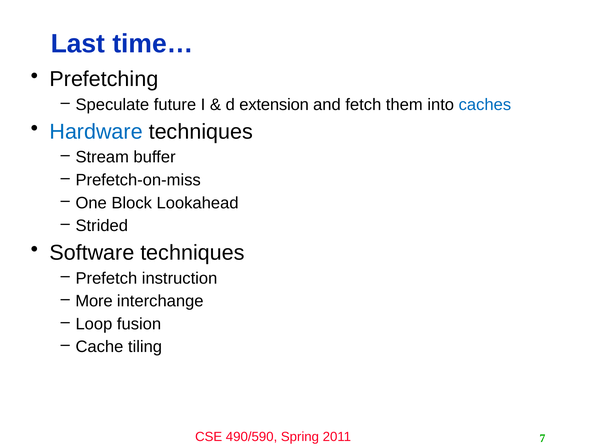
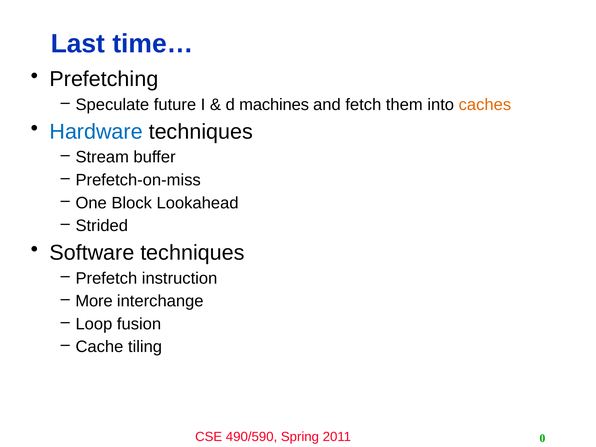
extension: extension -> machines (274, 105)
caches colour: blue -> orange (485, 105)
7: 7 -> 0 (542, 438)
